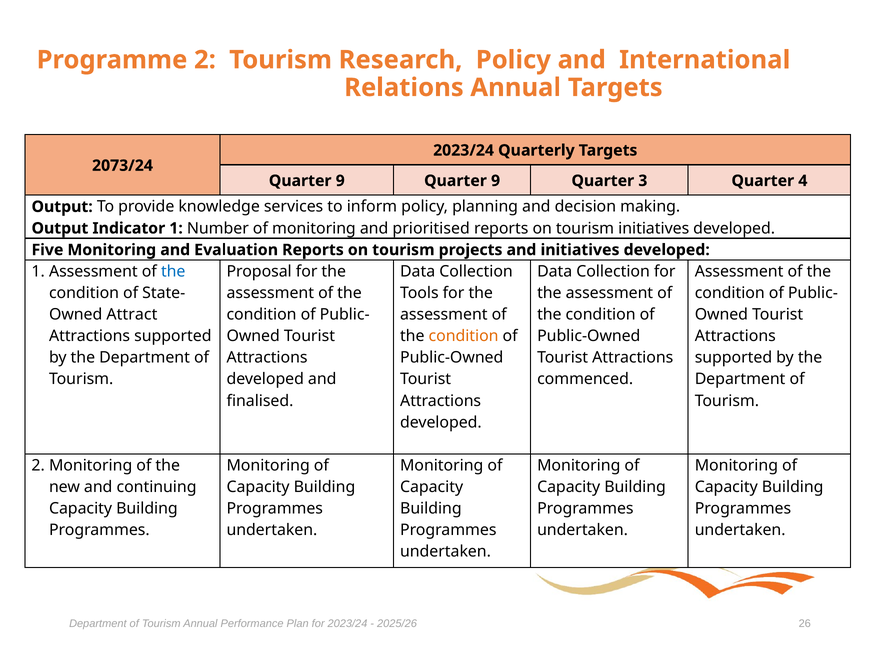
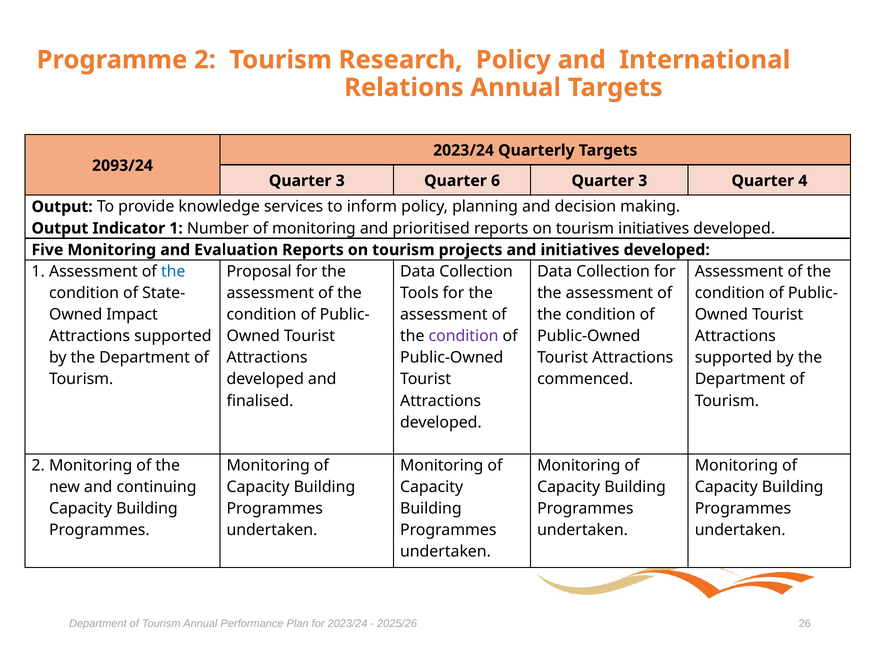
2073/24: 2073/24 -> 2093/24 (122, 166)
9: 9 -> 3 (340, 181)
9: 9 -> 6 (496, 181)
Attract: Attract -> Impact (132, 315)
condition colour: orange -> purple (464, 336)
